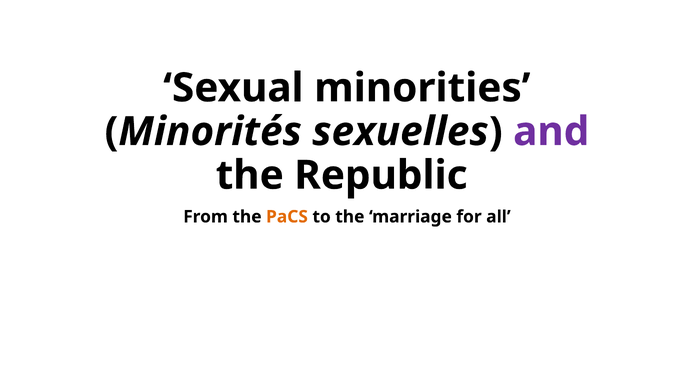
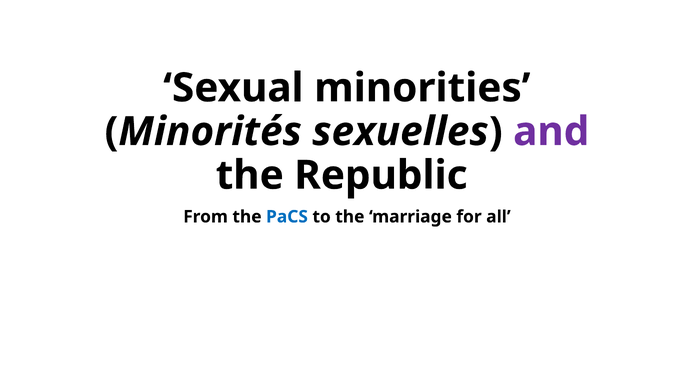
PaCS colour: orange -> blue (287, 217)
